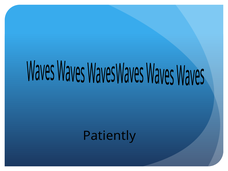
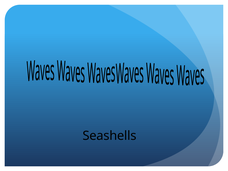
Patiently: Patiently -> Seashells (110, 136)
